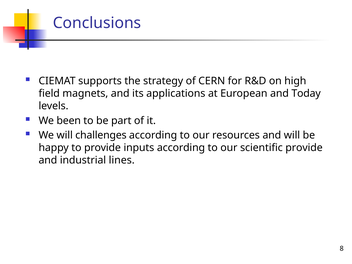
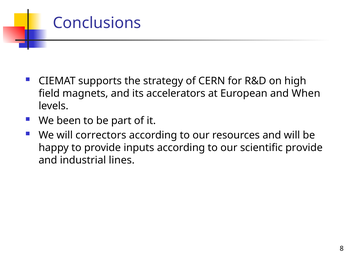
applications: applications -> accelerators (176, 93)
Today: Today -> When (306, 93)
challenges: challenges -> correctors (101, 135)
